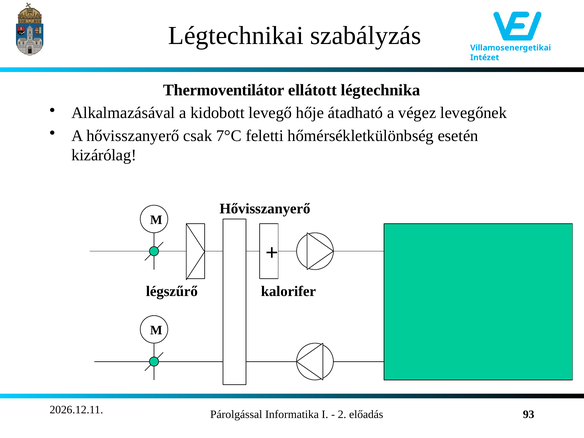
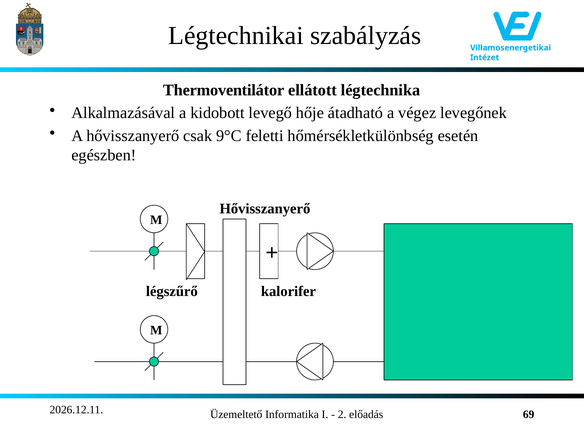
7°C: 7°C -> 9°C (229, 136)
kizárólag: kizárólag -> egészben (104, 155)
Párolgással: Párolgással -> Üzemeltető (236, 414)
93: 93 -> 69 (529, 414)
